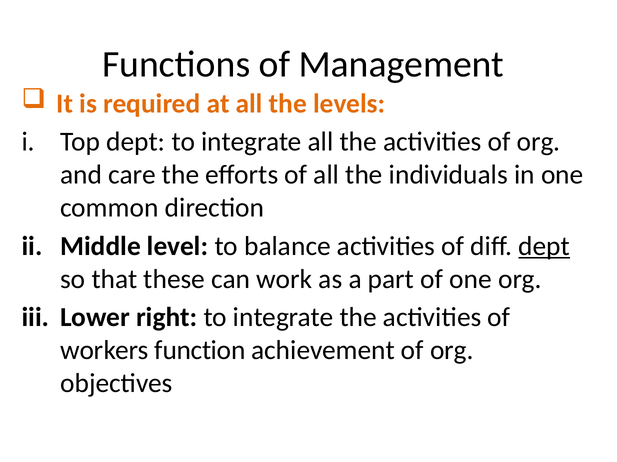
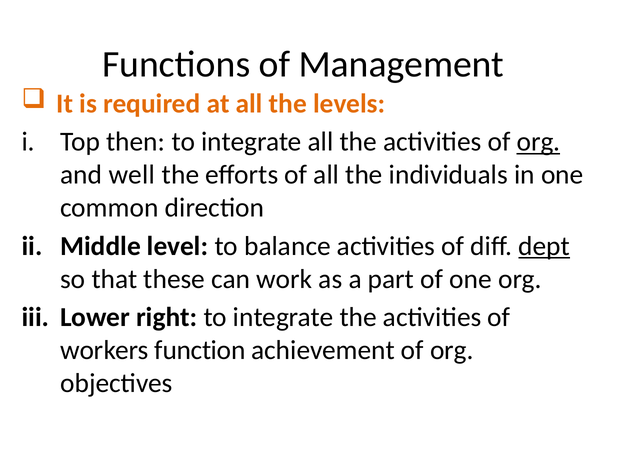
Top dept: dept -> then (136, 142)
org underline: none -> present (538, 142)
care: care -> well (132, 175)
